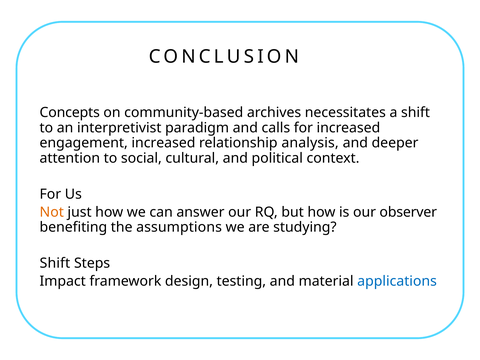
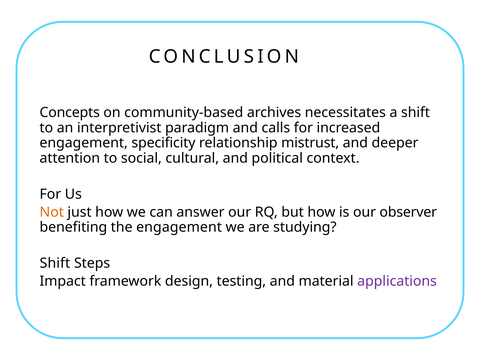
engagement increased: increased -> specificity (163, 143)
analysis: analysis -> mistrust (310, 143)
the assumptions: assumptions -> engagement (179, 227)
applications colour: blue -> purple (397, 281)
